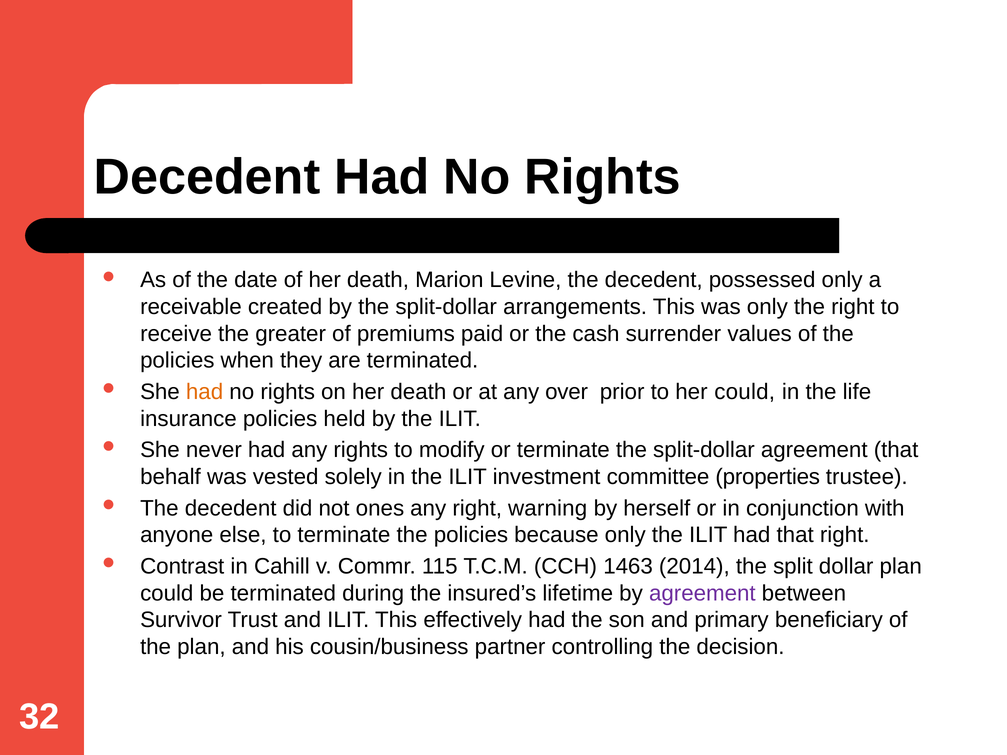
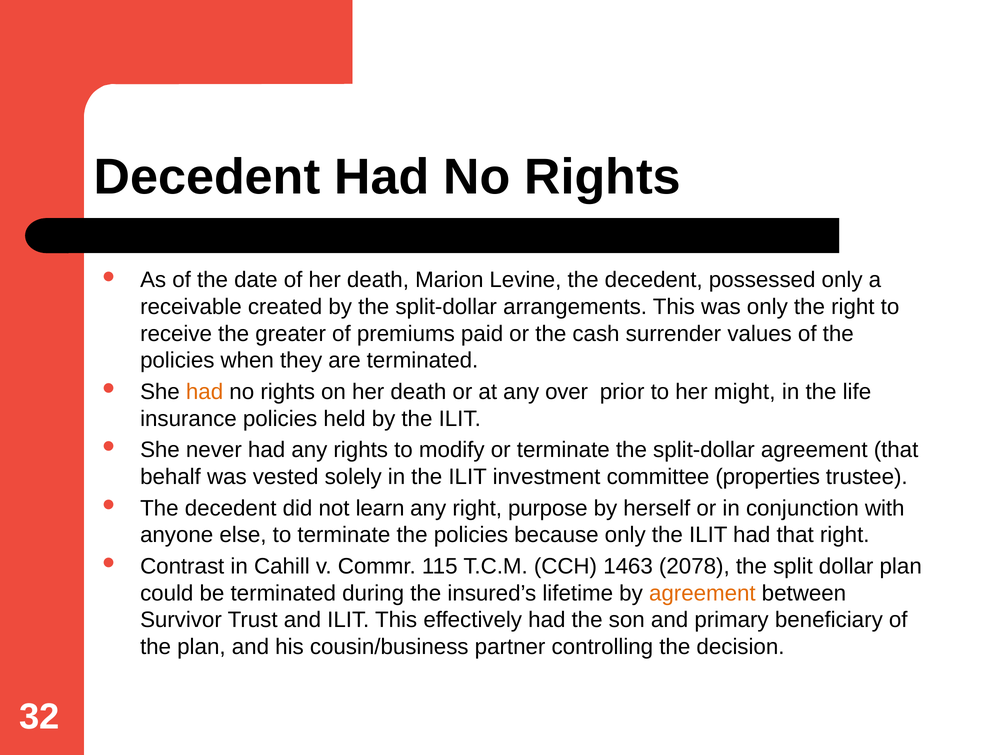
her could: could -> might (745, 392)
ones: ones -> learn (380, 508)
warning: warning -> purpose (548, 508)
2014: 2014 -> 2078 (694, 566)
agreement colour: purple -> orange (702, 593)
